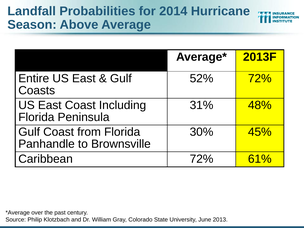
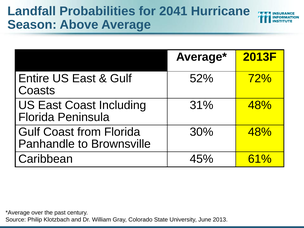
2014: 2014 -> 2041 (173, 11)
30% 45%: 45% -> 48% (260, 132)
Caribbean 72%: 72% -> 45% (202, 159)
